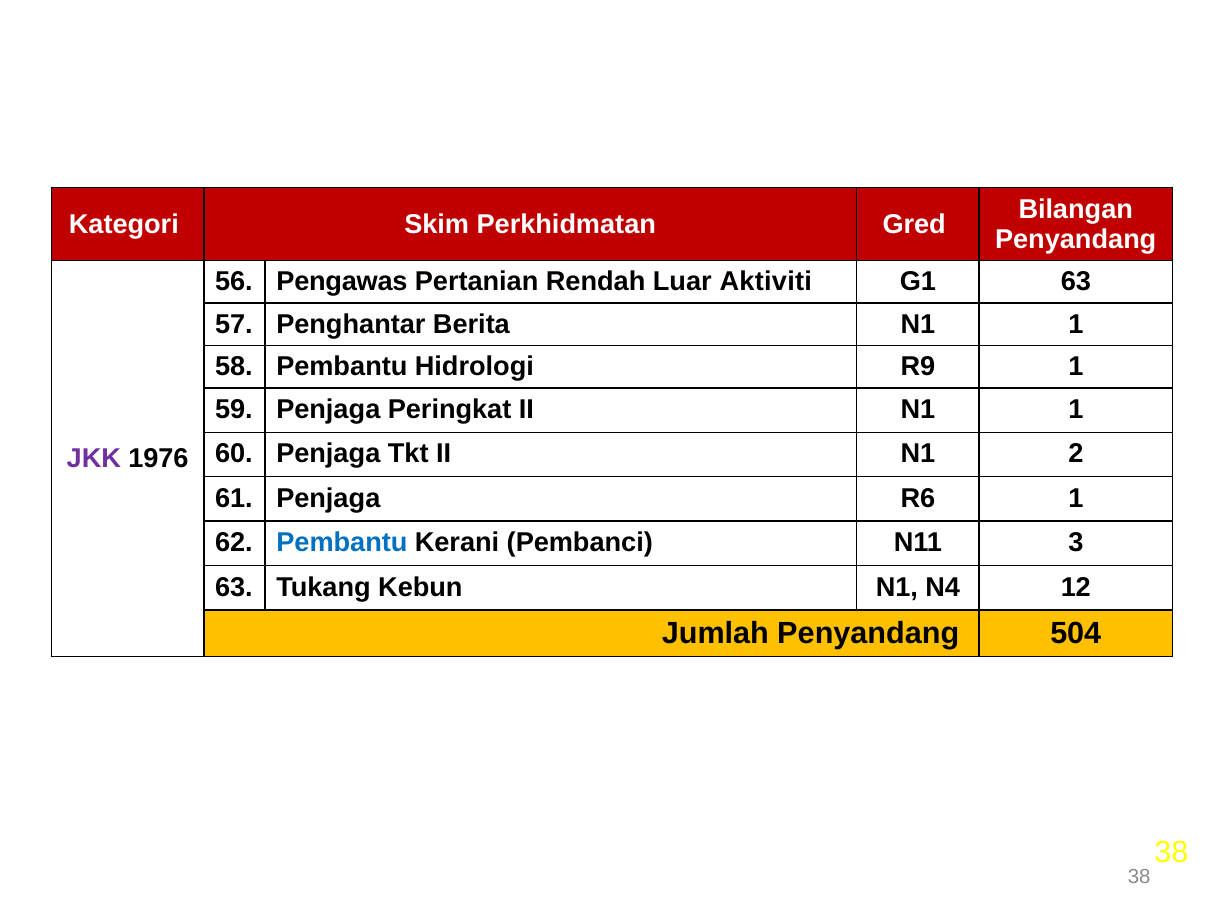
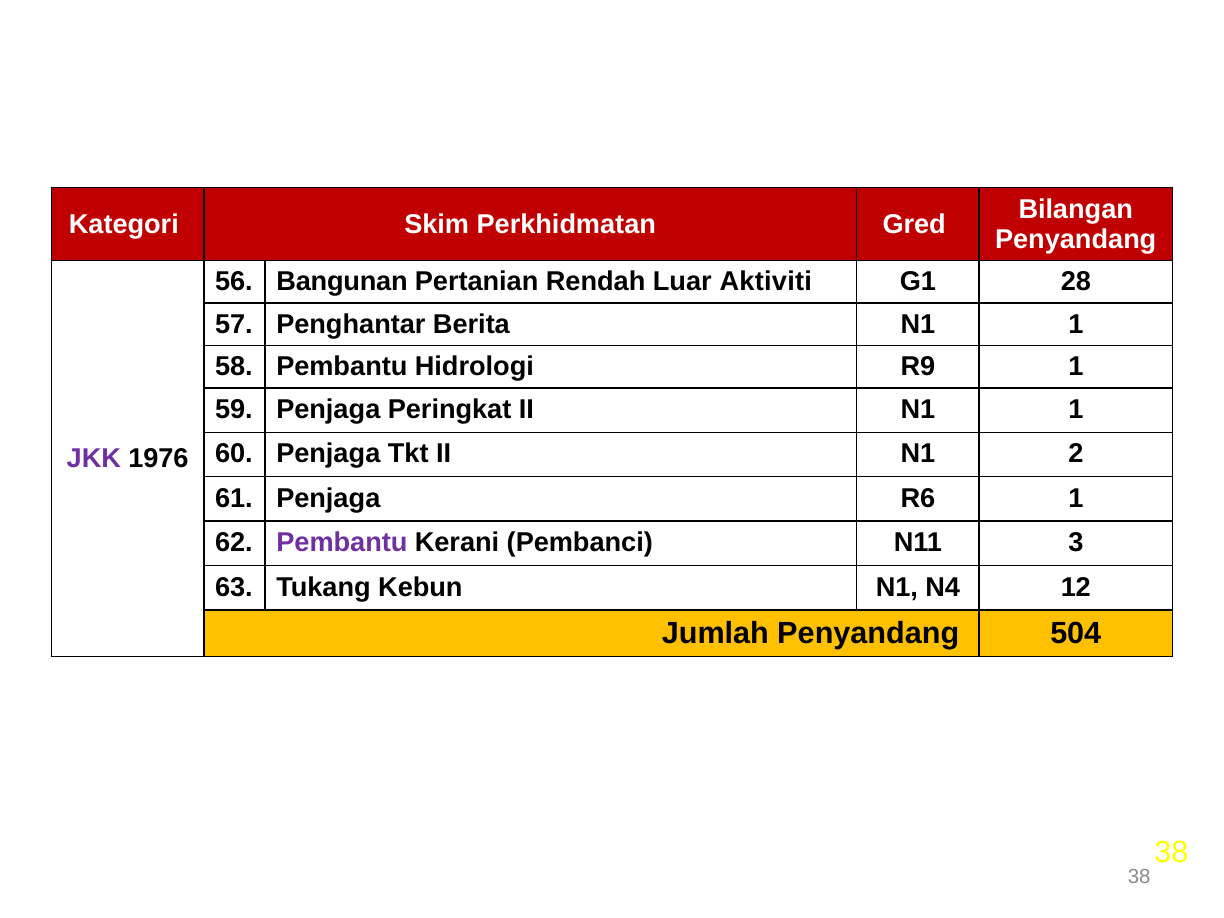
Pengawas: Pengawas -> Bangunan (342, 282)
G1 63: 63 -> 28 (1076, 282)
Pembantu colour: blue -> purple (342, 543)
